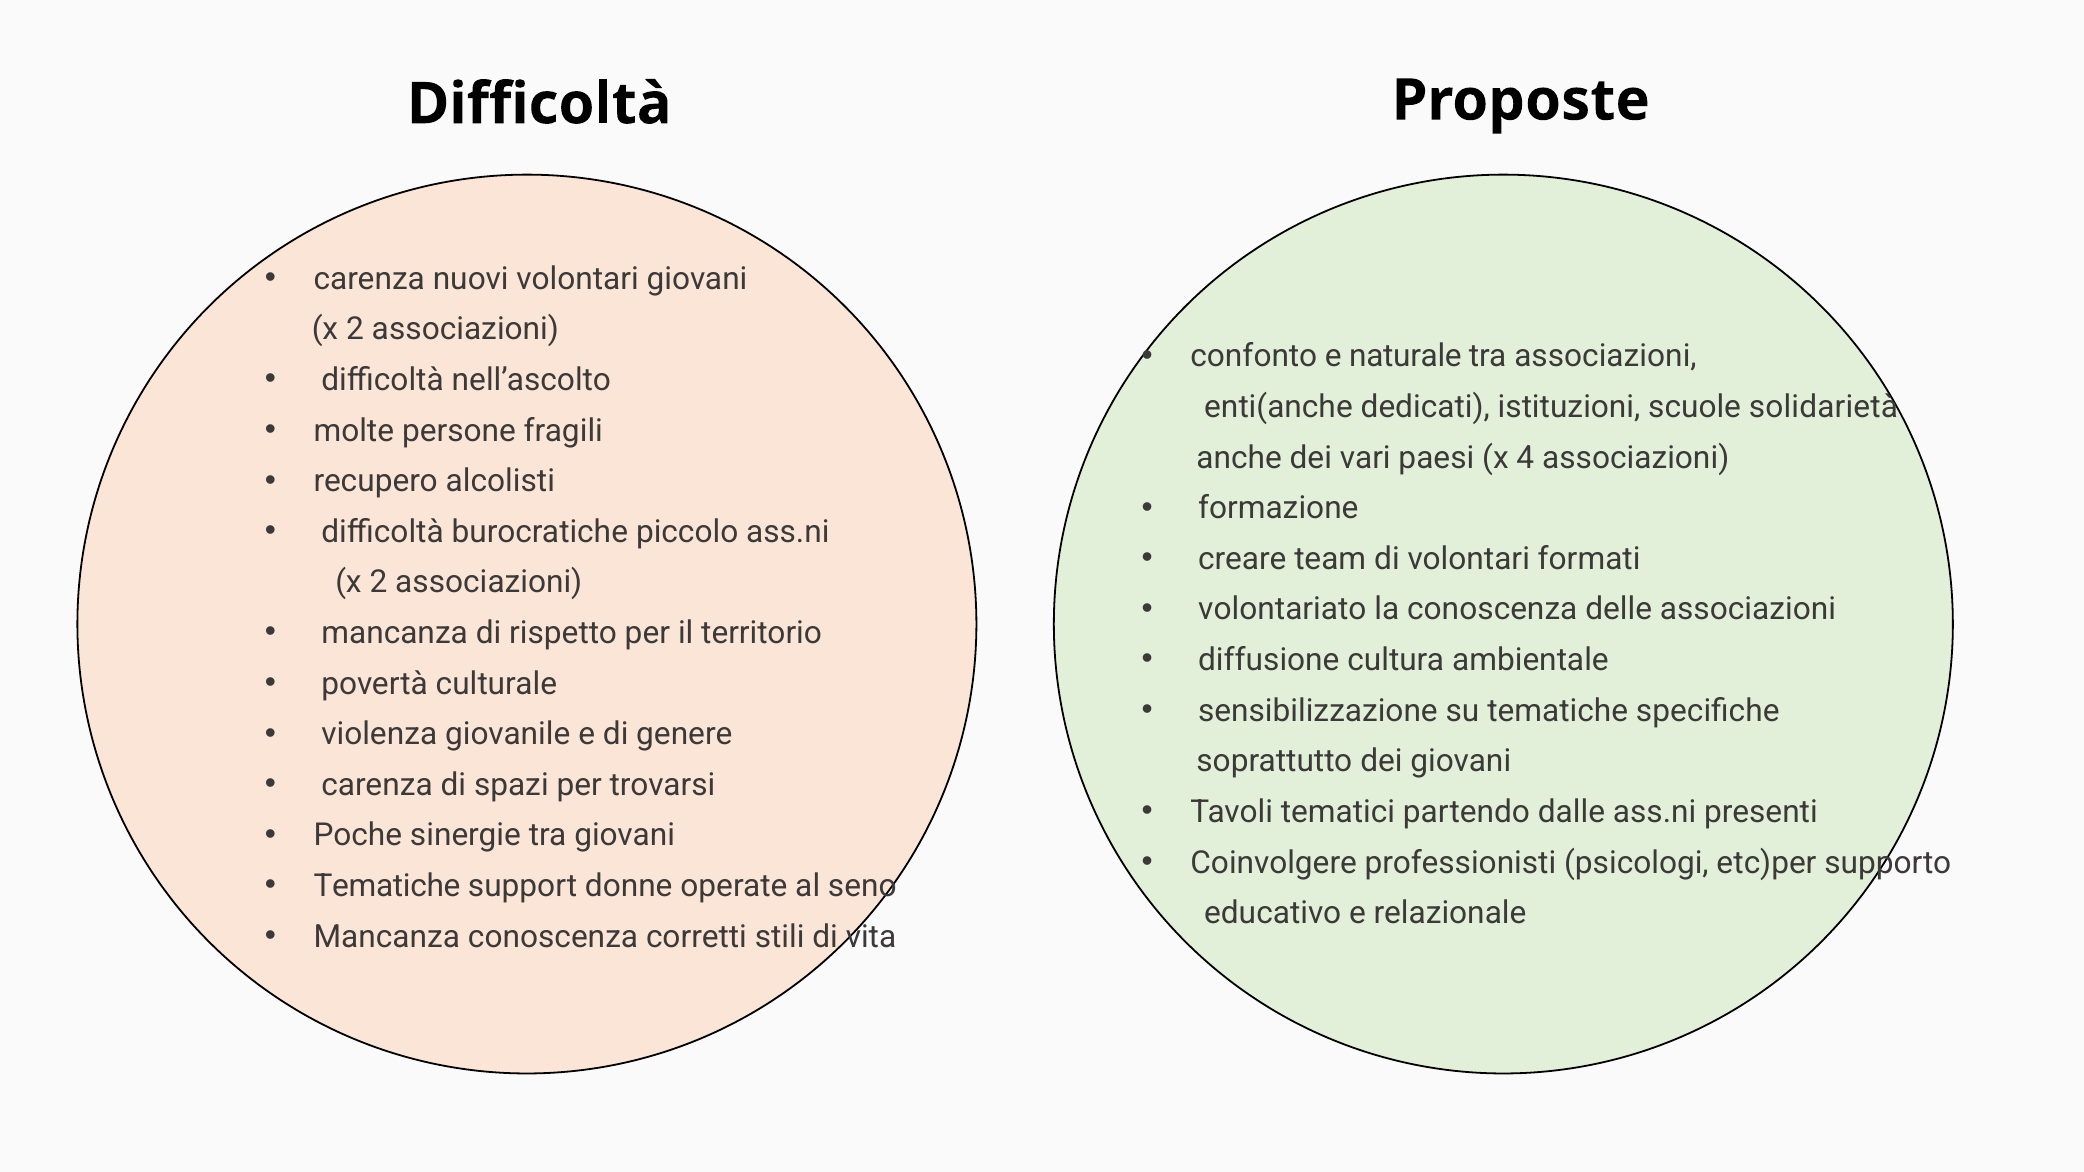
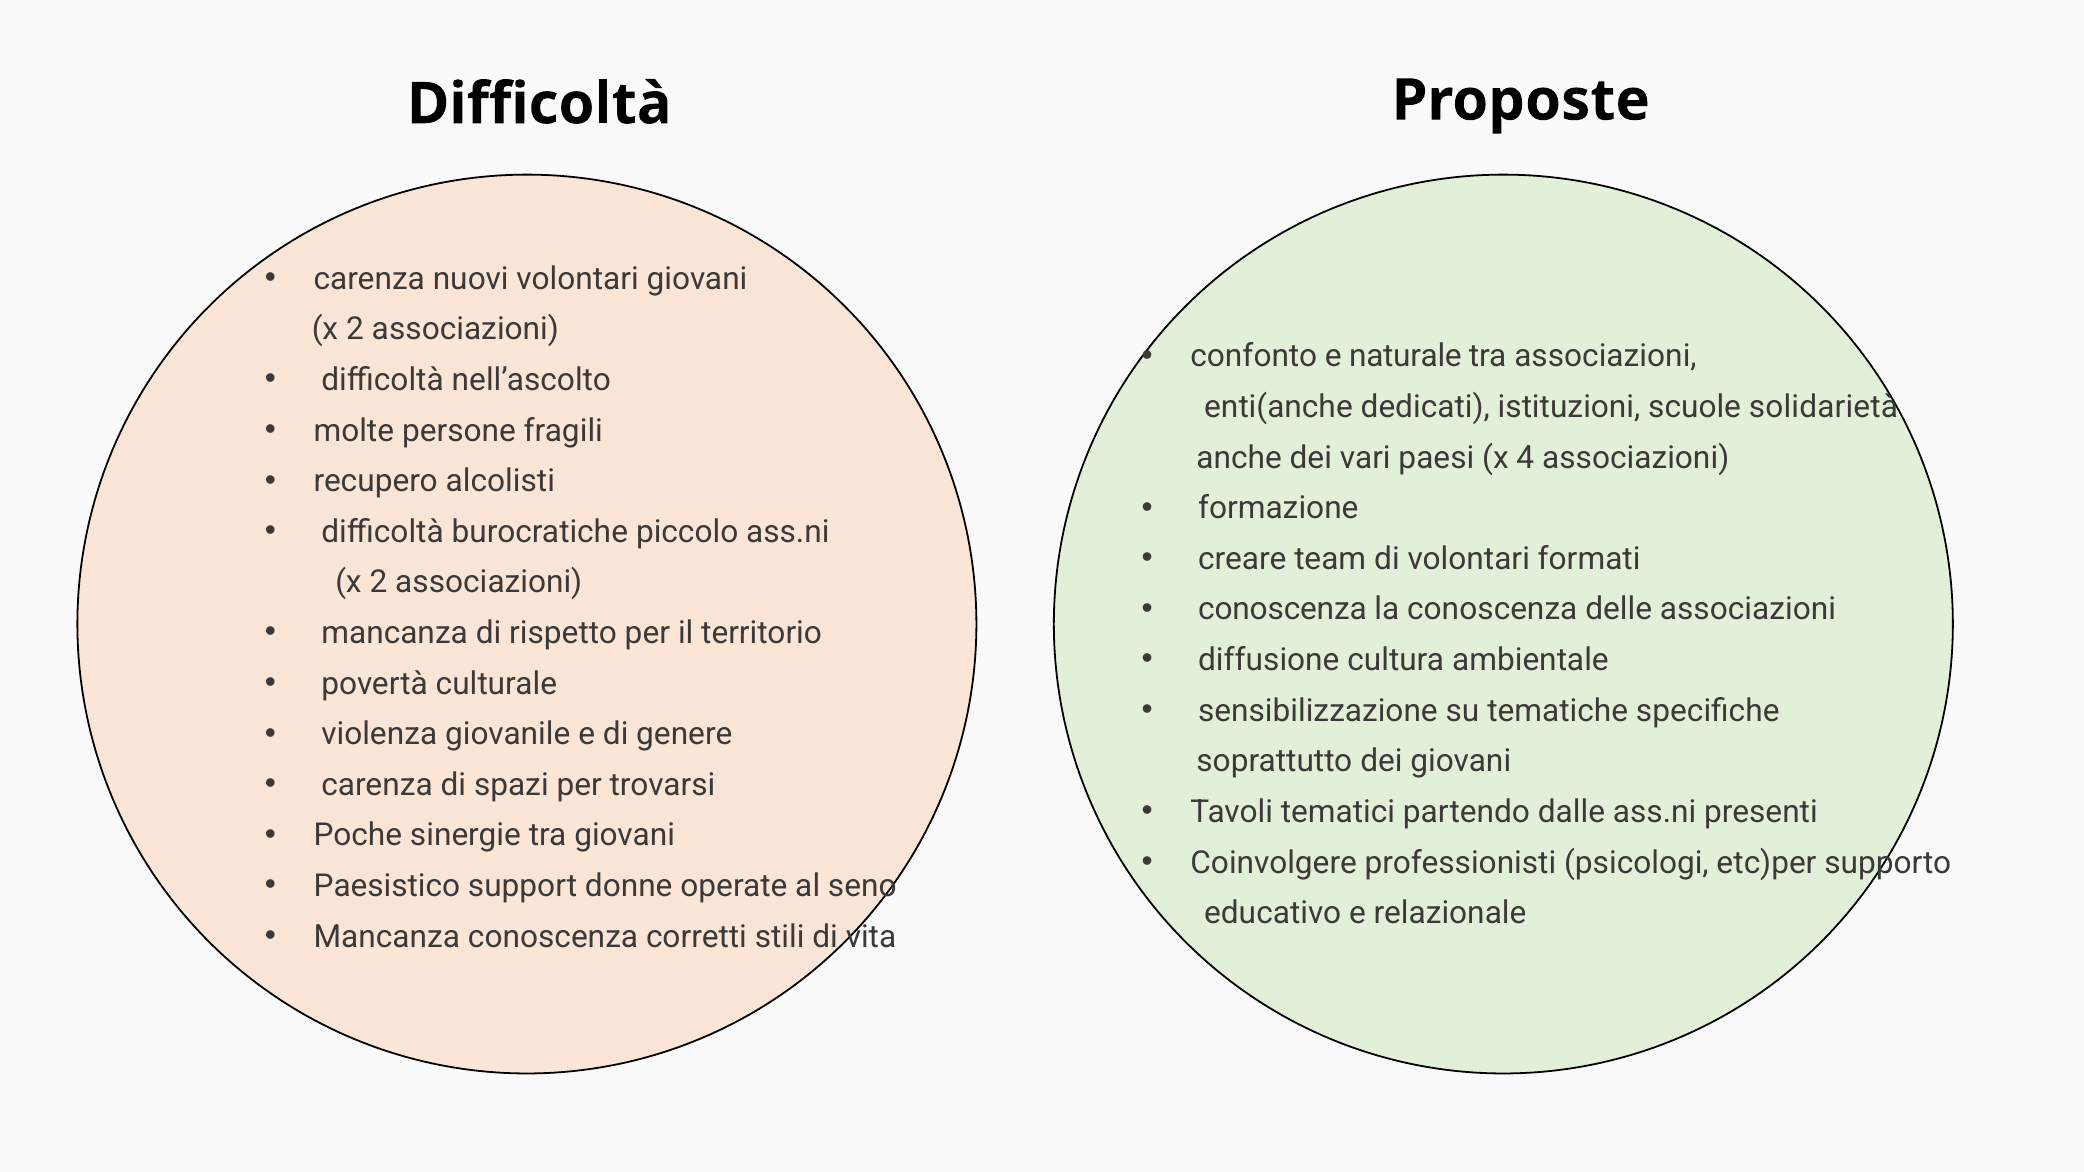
volontariato: volontariato -> conoscenza (1282, 610)
Tematiche: Tematiche -> Paesistico (387, 886)
